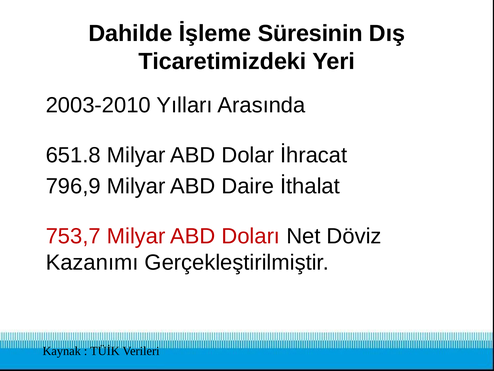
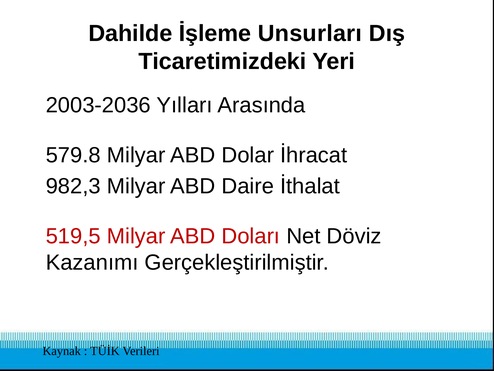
Süresinin: Süresinin -> Unsurları (310, 33)
2003-2010: 2003-2010 -> 2003-2036 (98, 105)
651.8: 651.8 -> 579.8 (73, 155)
796,9: 796,9 -> 982,3 (73, 186)
753,7: 753,7 -> 519,5 (73, 236)
